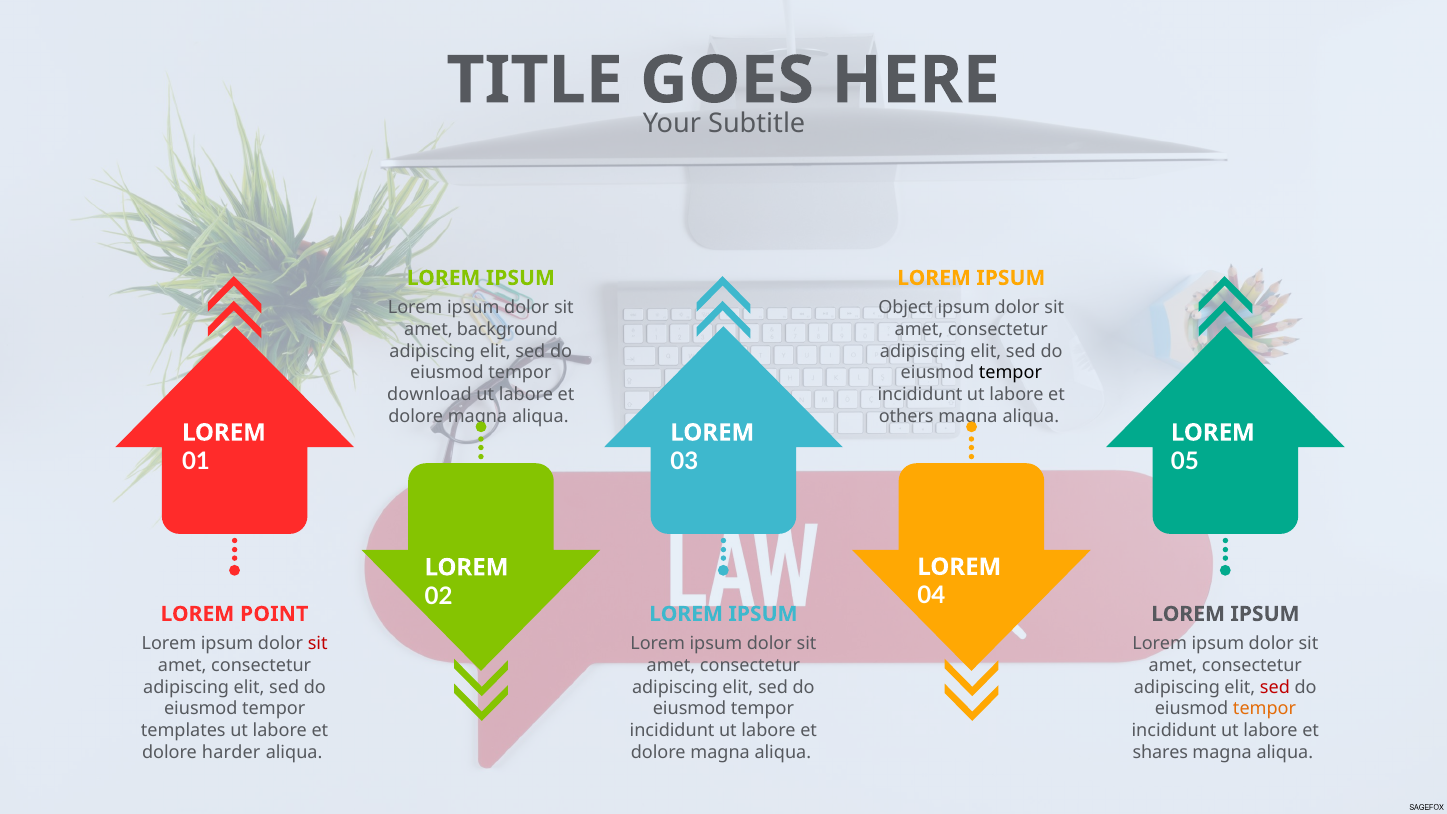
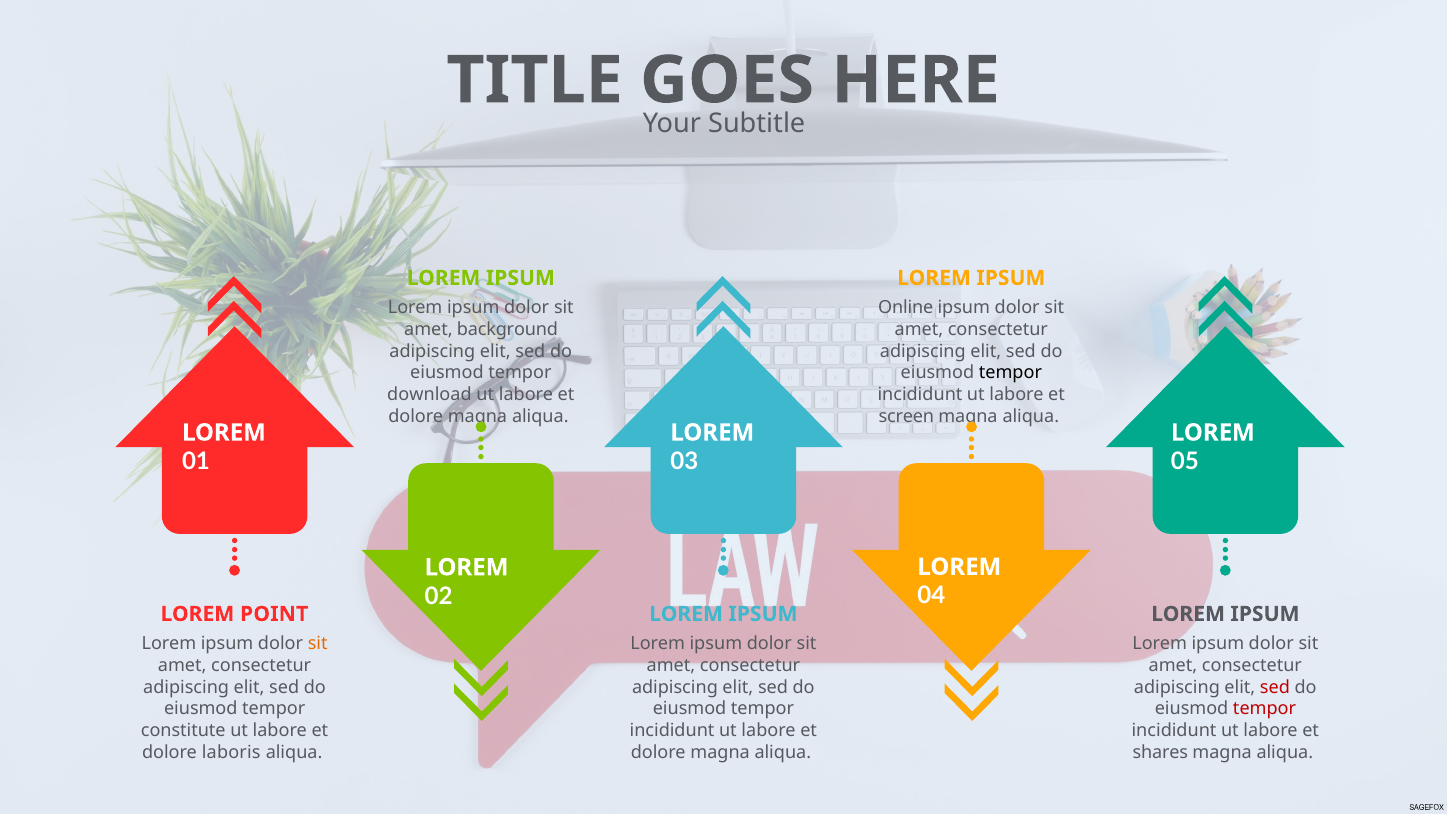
Object: Object -> Online (906, 308)
others: others -> screen (906, 416)
sit colour: red -> orange (318, 644)
tempor colour: orange -> red (1265, 709)
templates: templates -> constitute (183, 730)
harder: harder -> laboris (231, 752)
